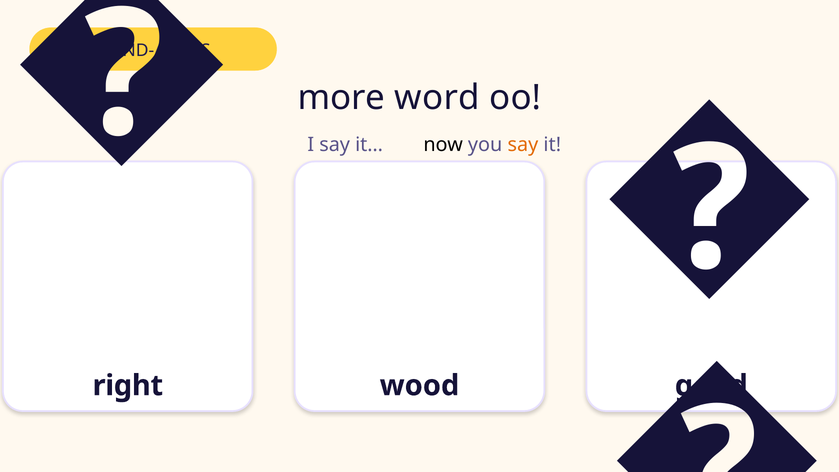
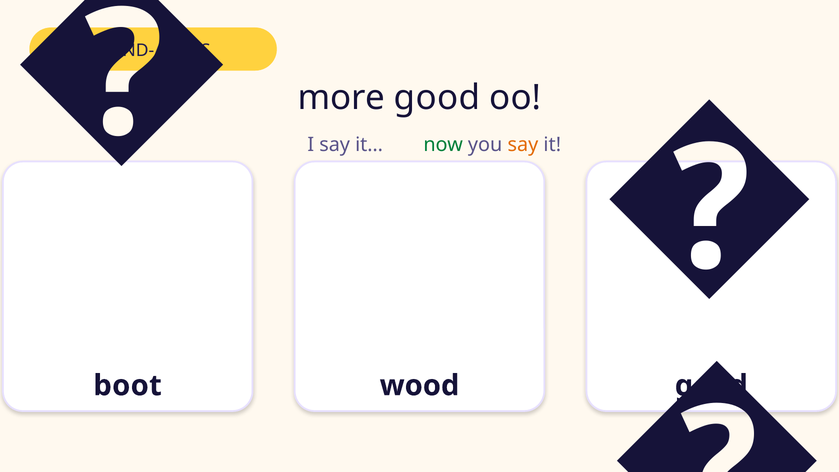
more word: word -> good (437, 98)
now colour: black -> green (443, 144)
right: right -> boot (128, 386)
